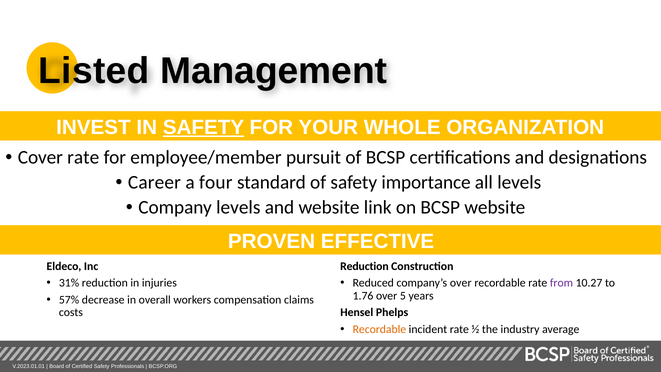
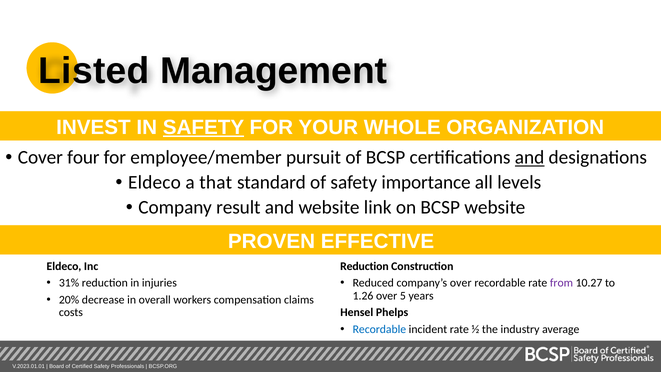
Cover rate: rate -> four (83, 157)
and underline: none -> present (530, 157)
Career: Career -> Eldeco (154, 182)
four: four -> that (216, 182)
Company levels: levels -> result (238, 207)
1.76: 1.76 -> 1.26 (363, 296)
57%: 57% -> 20% (69, 300)
Recordable colour: orange -> blue (379, 329)
